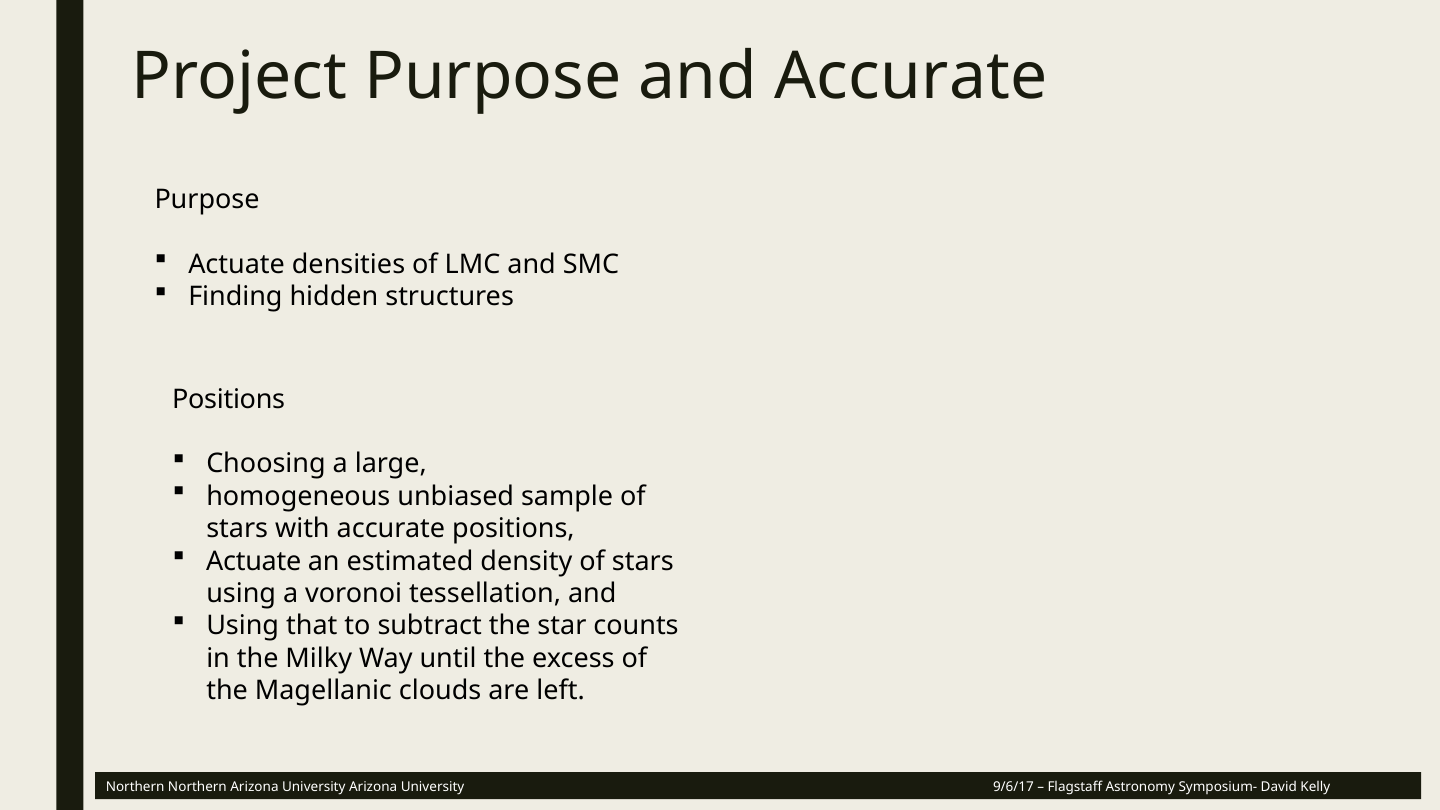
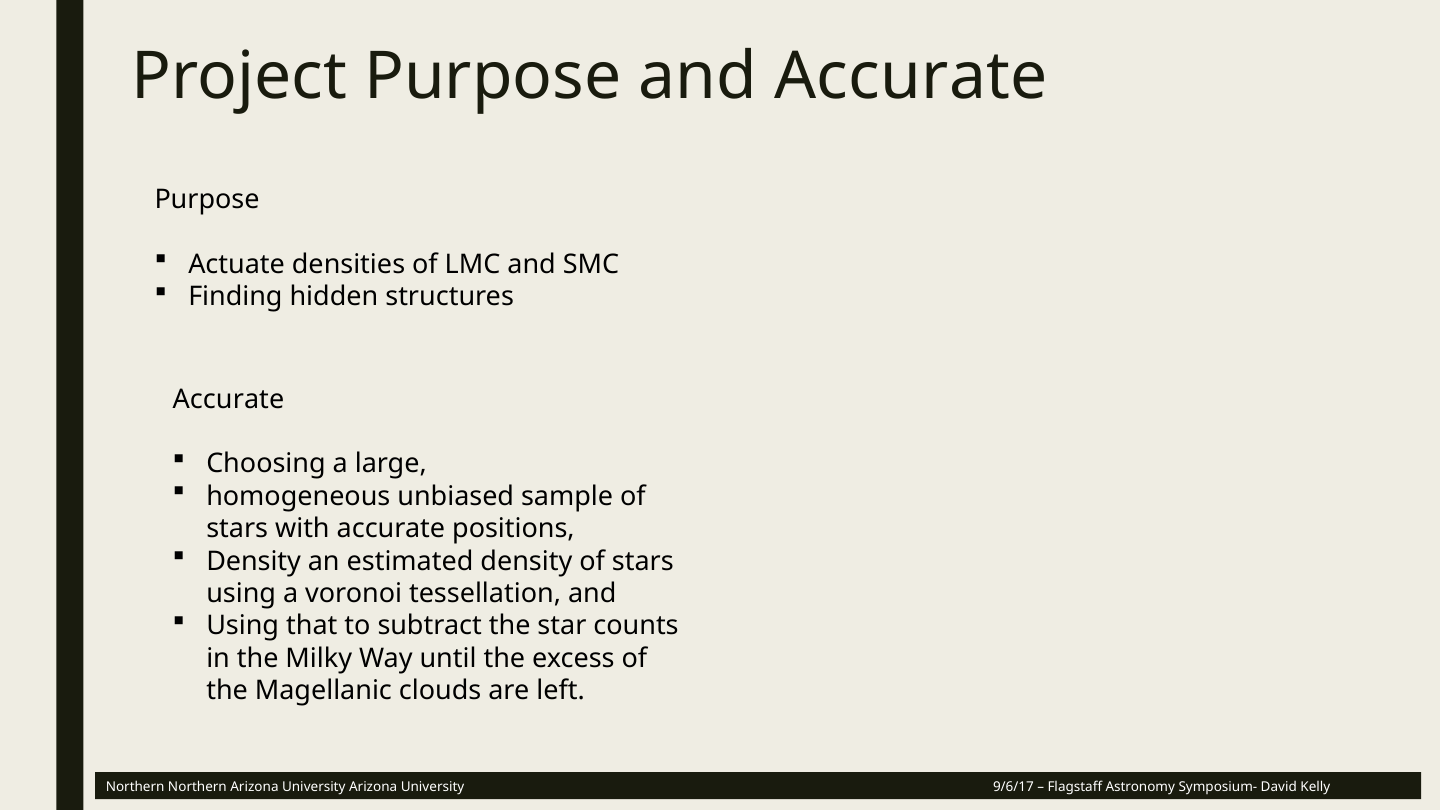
Positions: Positions -> Accurate (228, 399)
Actuate: Actuate -> Density (254, 561)
